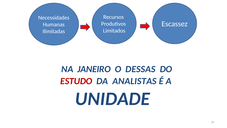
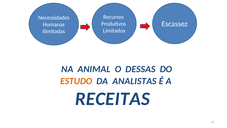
JANEIRO: JANEIRO -> ANIMAL (94, 69)
ESTUDO colour: red -> orange (76, 81)
UNIDADE: UNIDADE -> RECEITAS (113, 99)
